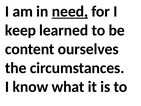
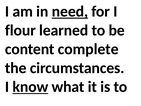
keep: keep -> flour (20, 30)
ourselves: ourselves -> complete (88, 49)
know underline: none -> present (30, 87)
